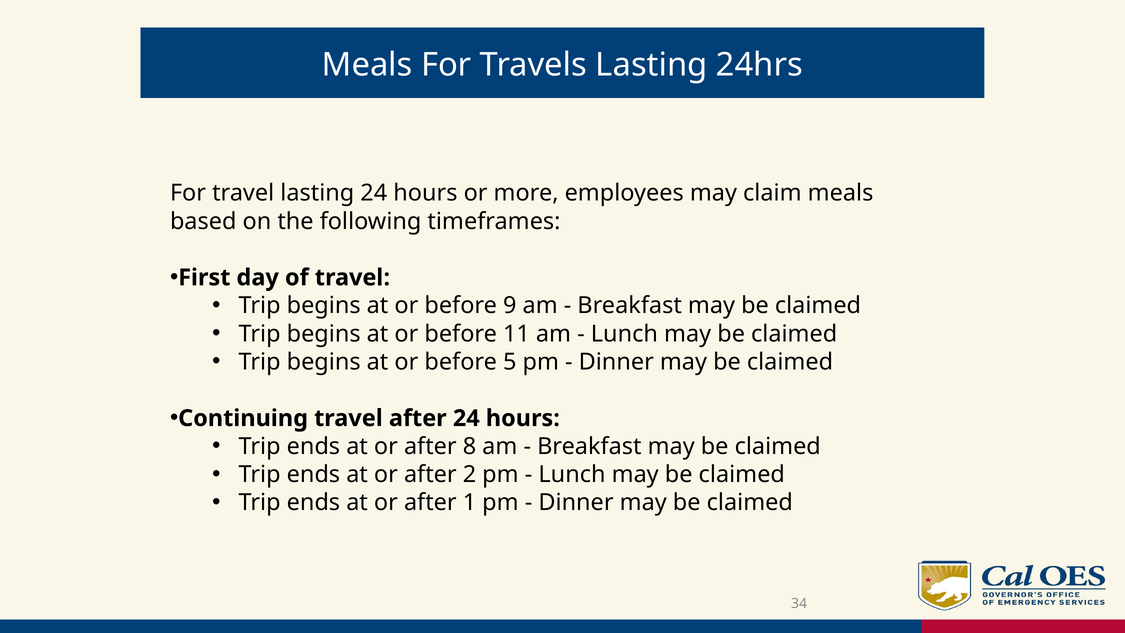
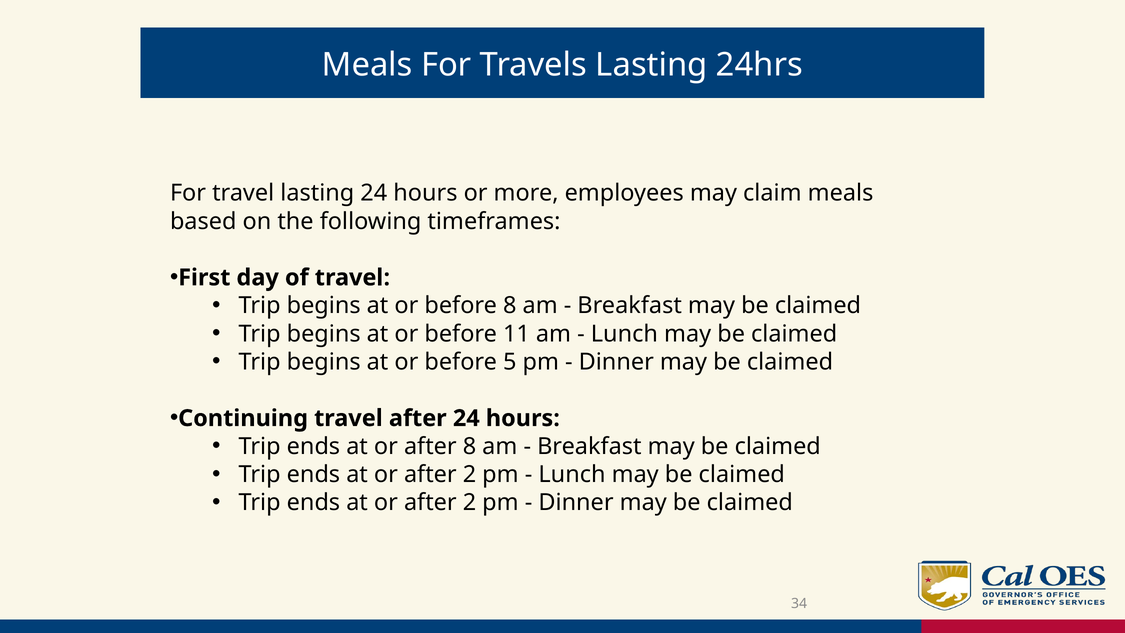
before 9: 9 -> 8 (510, 306)
1: 1 -> 2 (470, 503)
